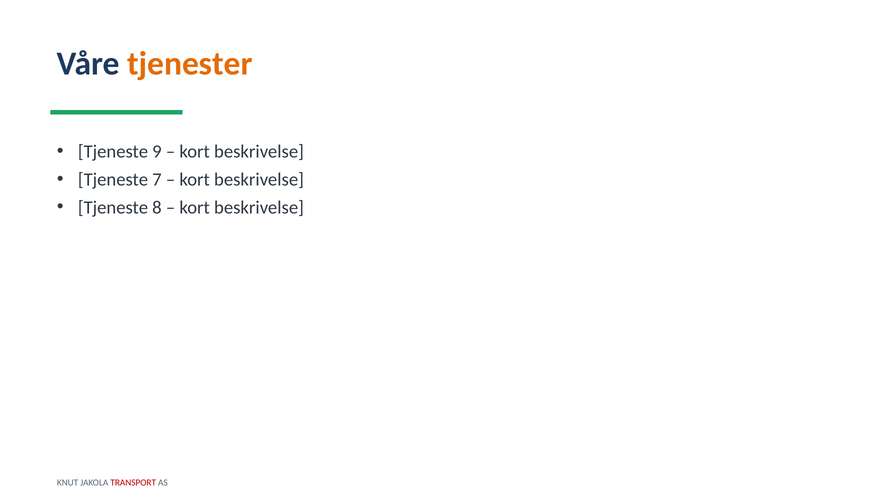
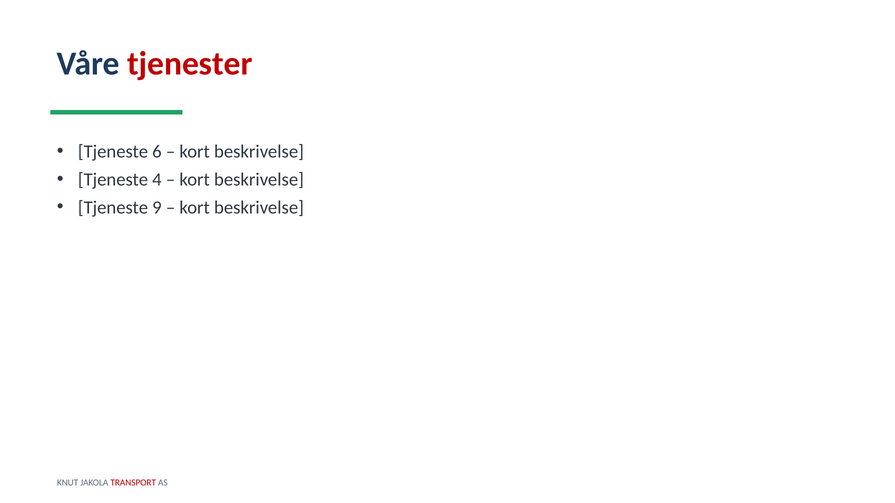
tjenester colour: orange -> red (190, 64)
9: 9 -> 6 (157, 152)
7: 7 -> 4 (157, 180)
8: 8 -> 9 (157, 208)
